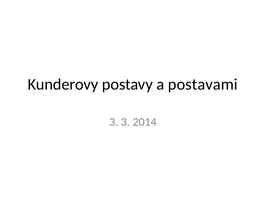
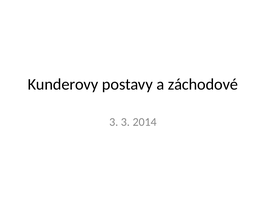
postavami: postavami -> záchodové (203, 84)
